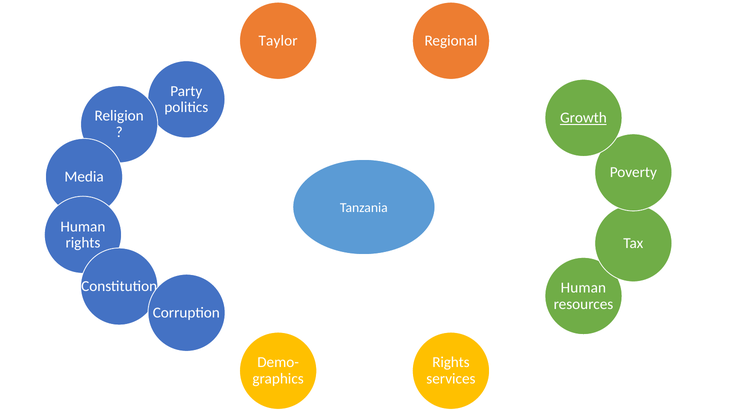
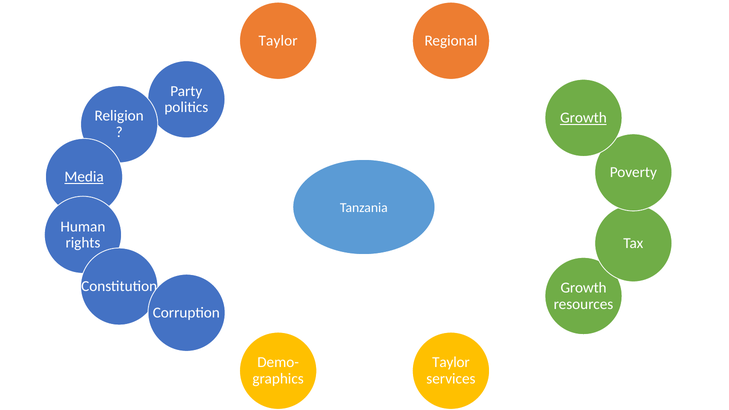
Media underline: none -> present (84, 177)
Human: Human -> Growth (584, 288)
Rights: Rights -> Taylor (451, 363)
